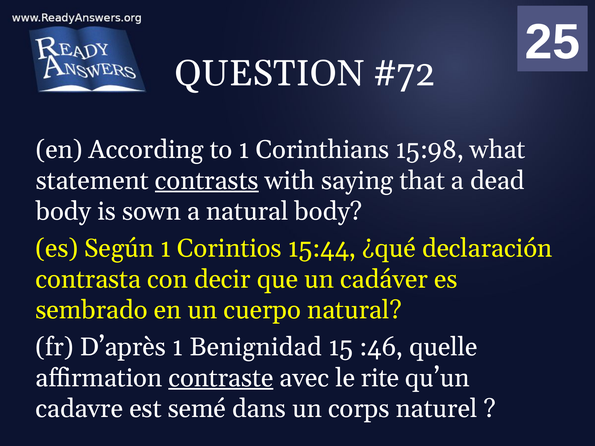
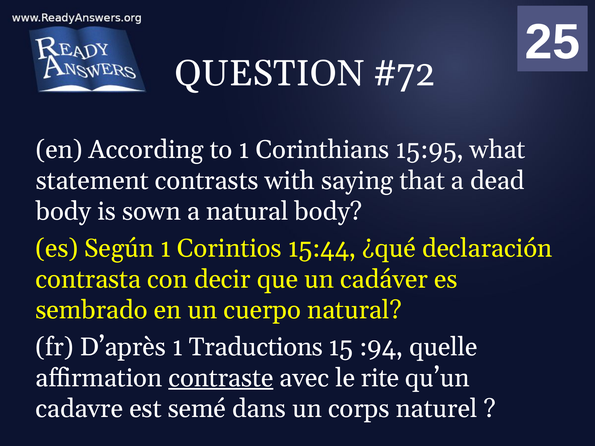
15:98: 15:98 -> 15:95 (430, 150)
contrasts underline: present -> none (207, 181)
Benignidad: Benignidad -> Traductions (256, 347)
:46: :46 -> :94 (381, 347)
